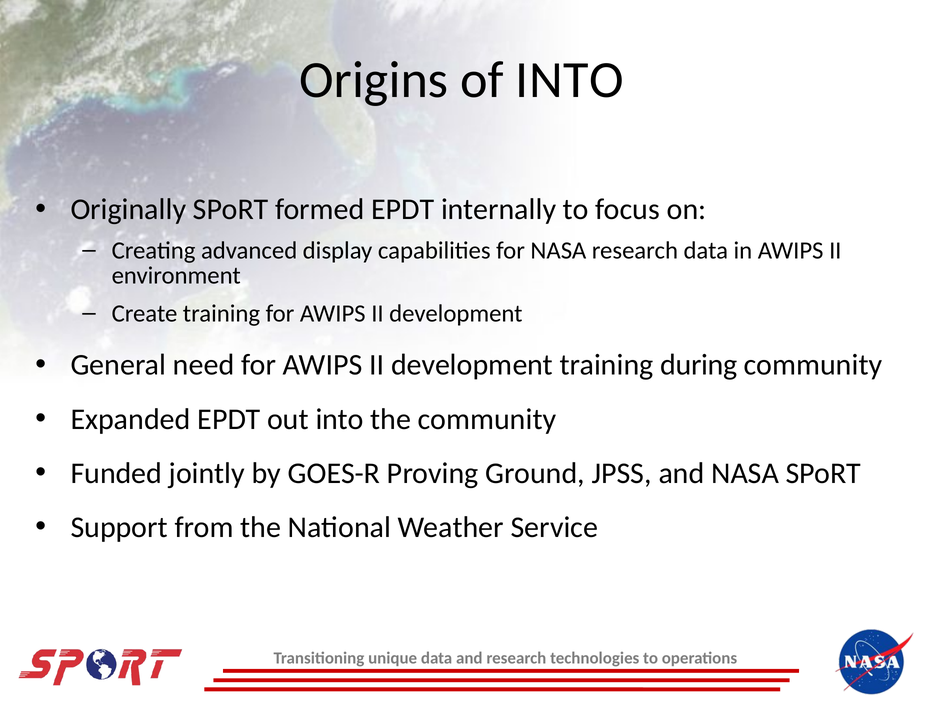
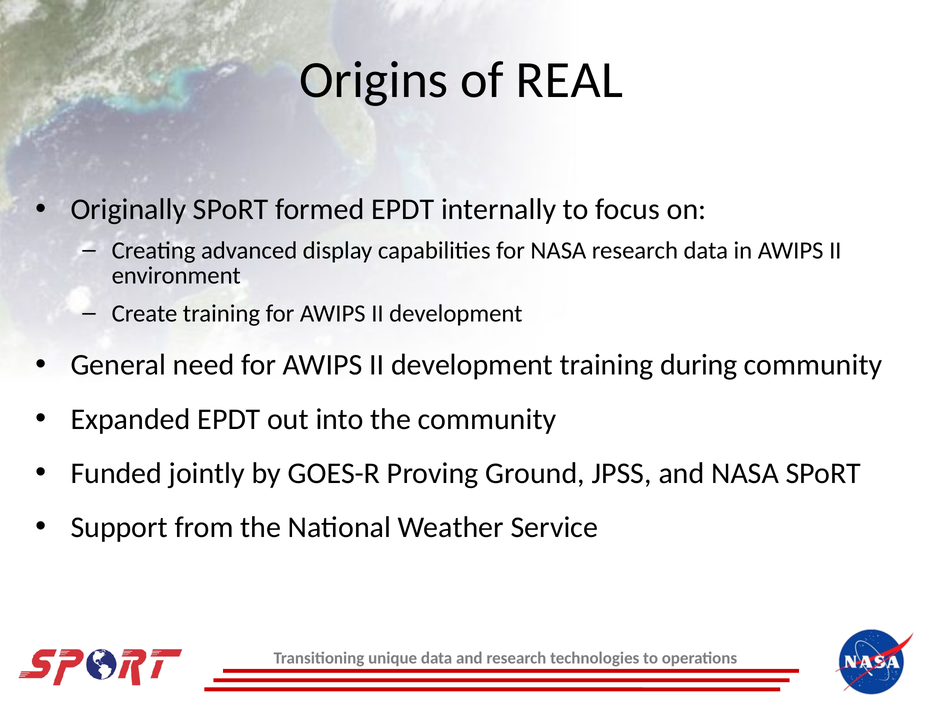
of INTO: INTO -> REAL (570, 80)
